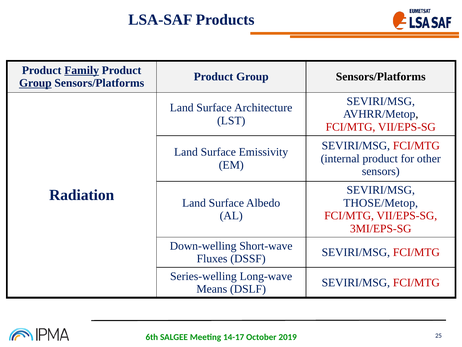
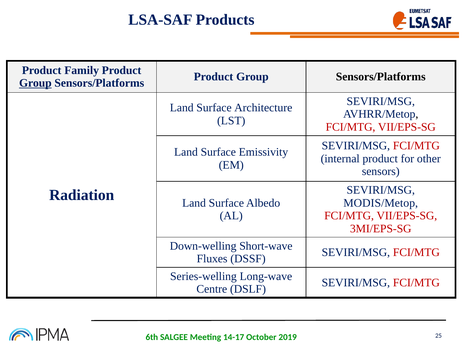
Family underline: present -> none (82, 70)
THOSE/Metop: THOSE/Metop -> MODIS/Metop (381, 203)
Means: Means -> Centre (212, 289)
